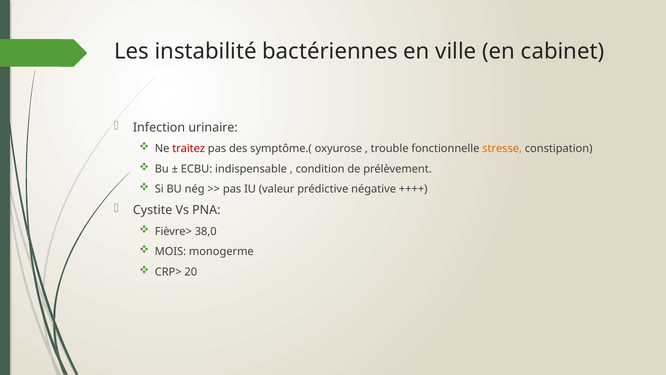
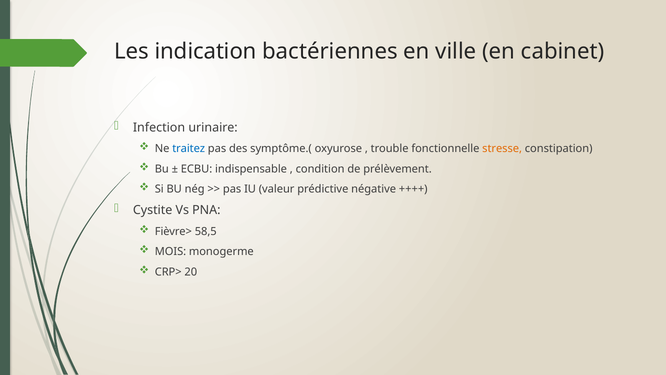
instabilité: instabilité -> indication (206, 51)
traitez colour: red -> blue (189, 148)
38,0: 38,0 -> 58,5 (206, 231)
